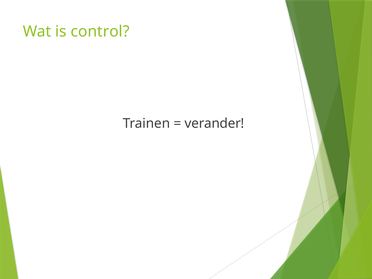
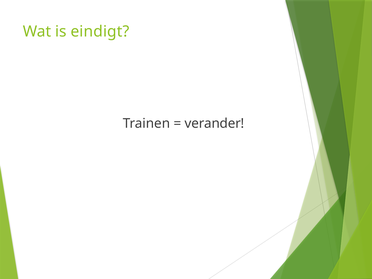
control: control -> eindigt (100, 32)
